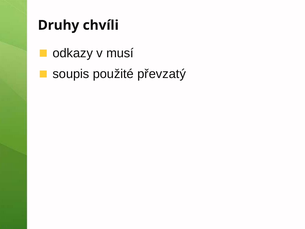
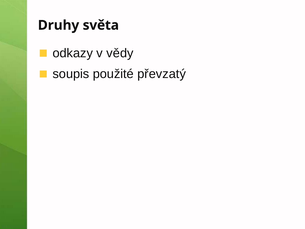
chvíli: chvíli -> světa (101, 25)
musí: musí -> vědy (120, 53)
